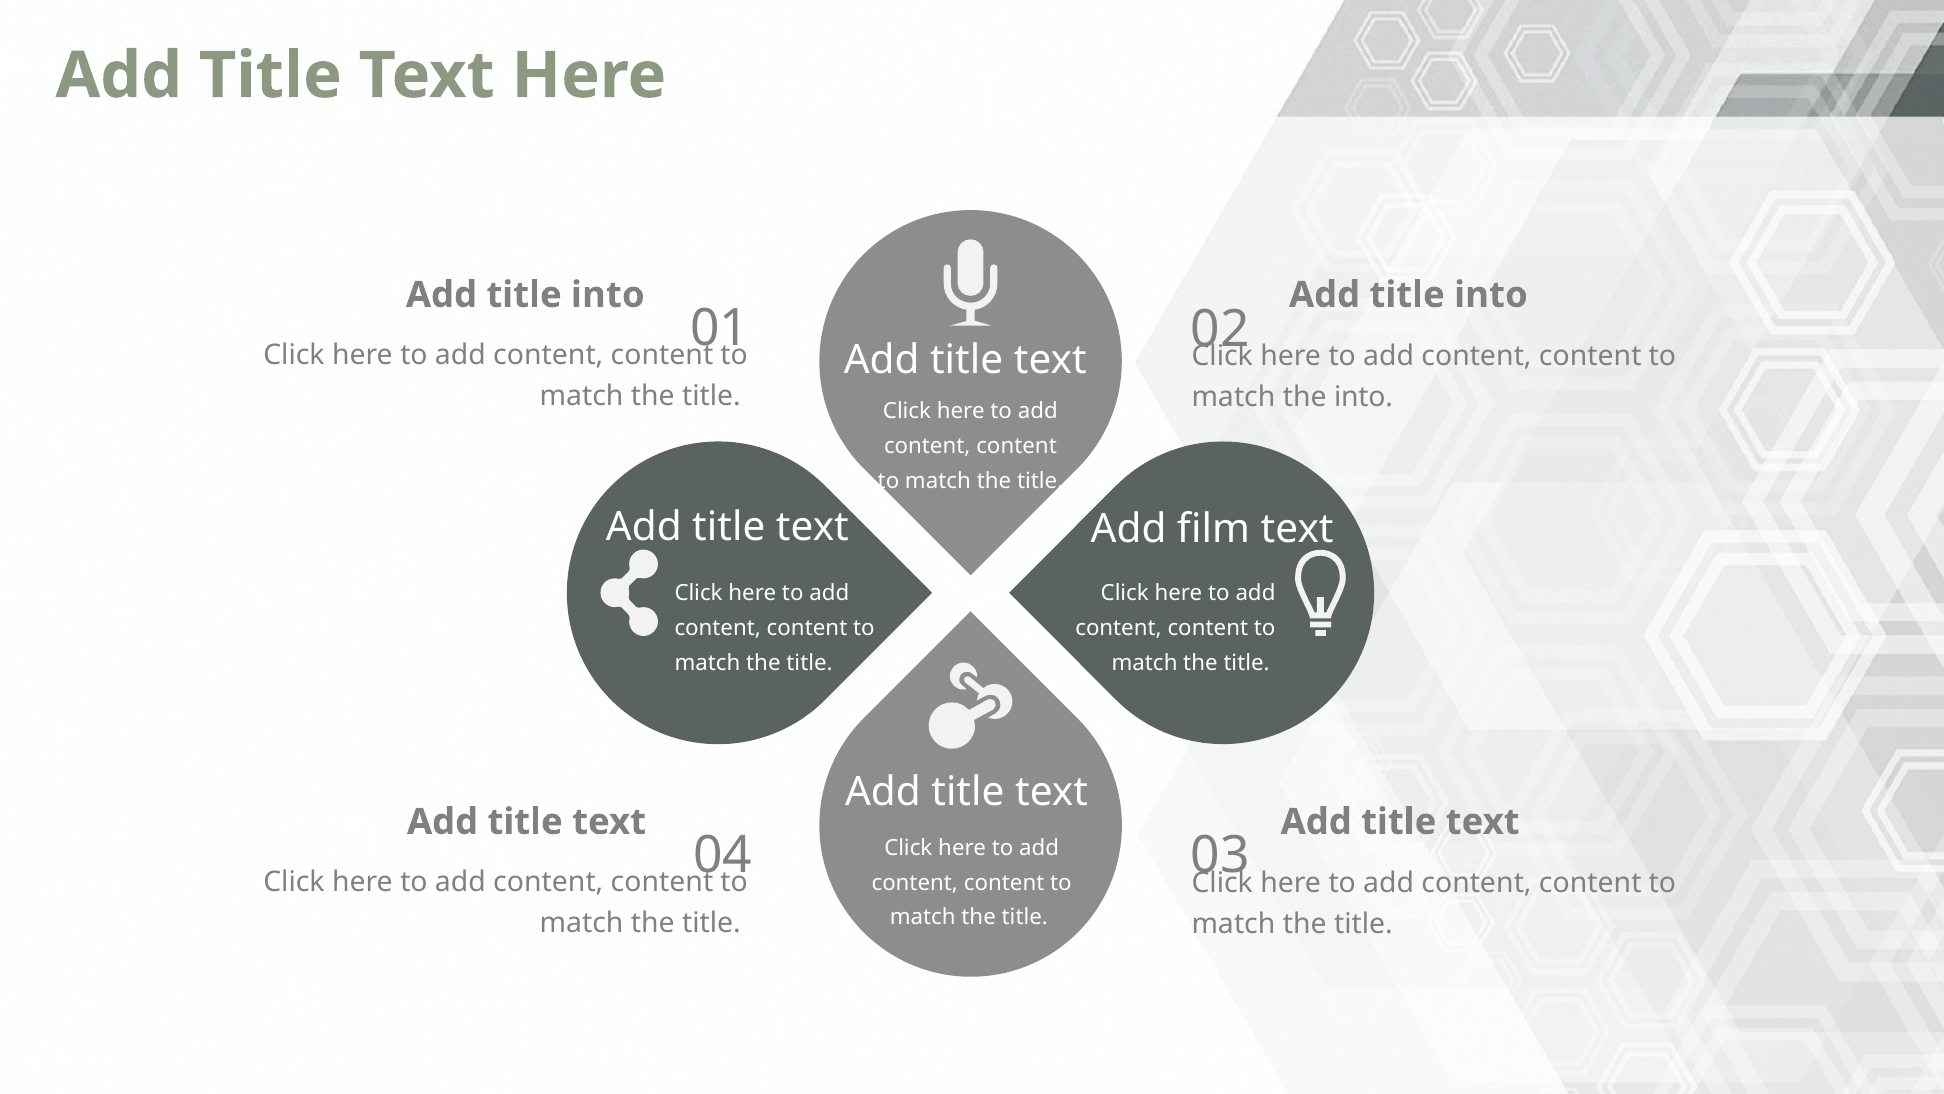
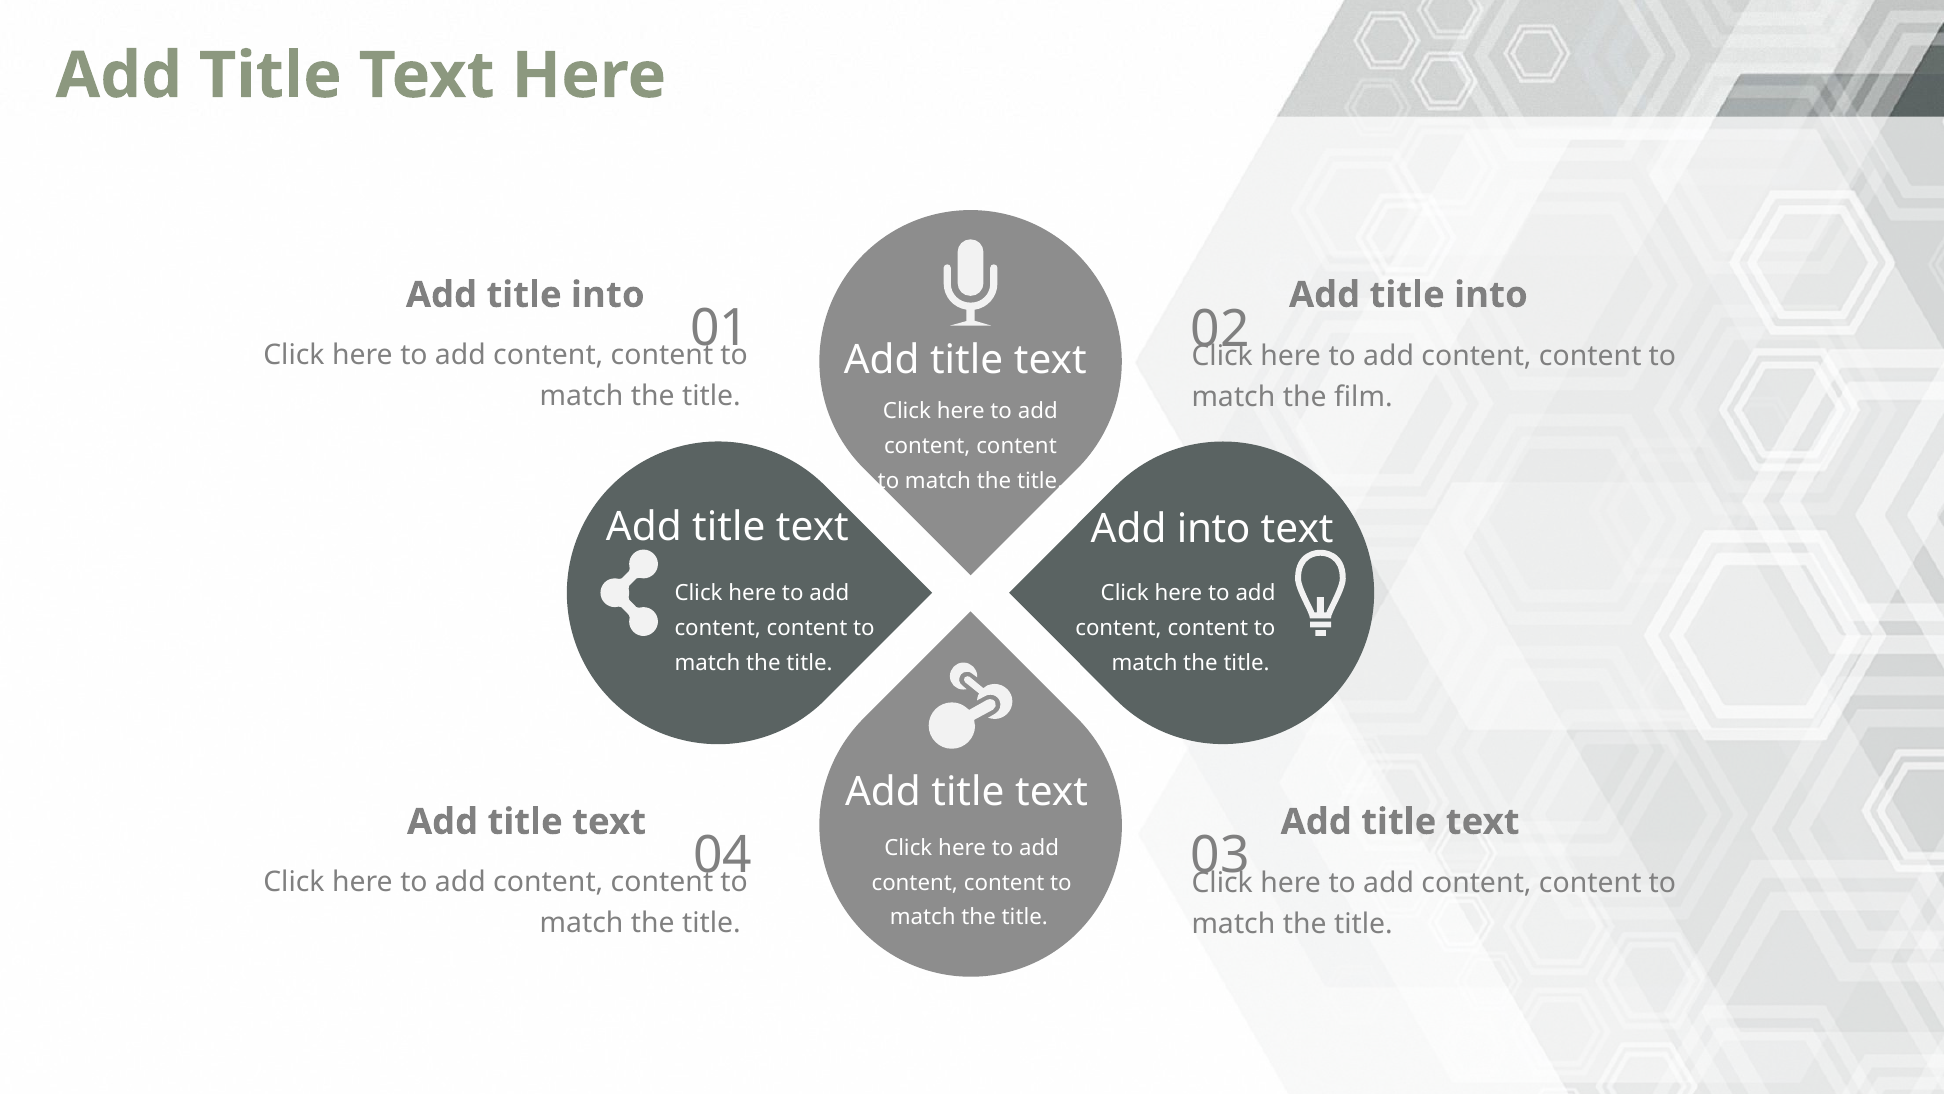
the into: into -> film (1363, 397)
Add film: film -> into (1214, 529)
